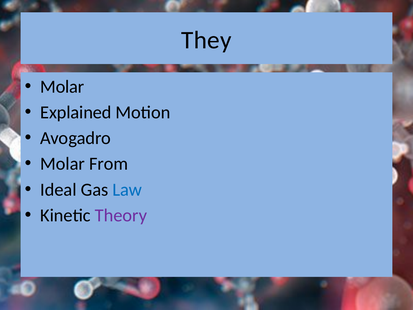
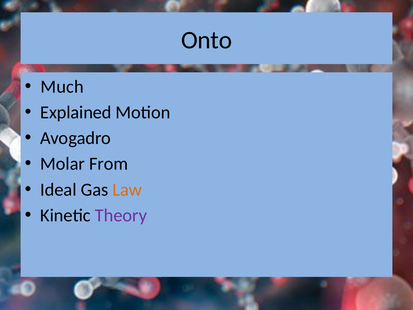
They: They -> Onto (207, 40)
Molar: Molar -> Much (62, 87)
Law colour: blue -> orange (127, 189)
